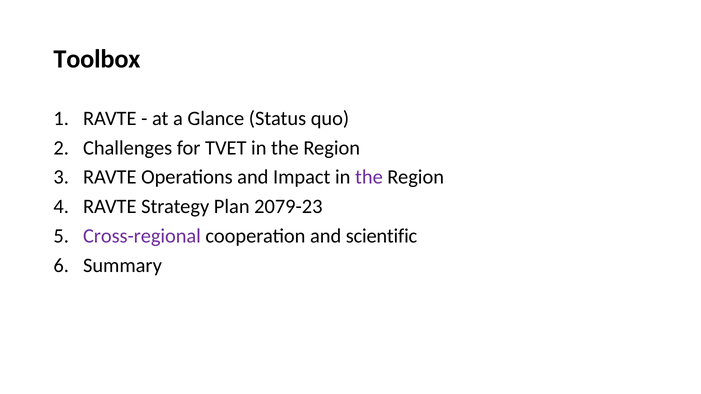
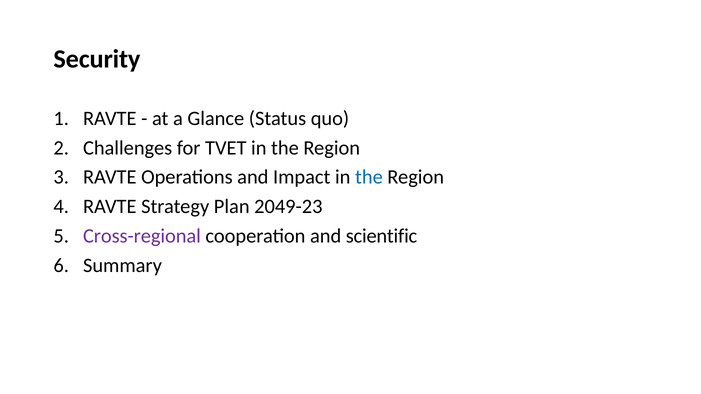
Toolbox: Toolbox -> Security (97, 59)
the colour: purple -> blue (369, 177)
2079-23: 2079-23 -> 2049-23 (288, 207)
